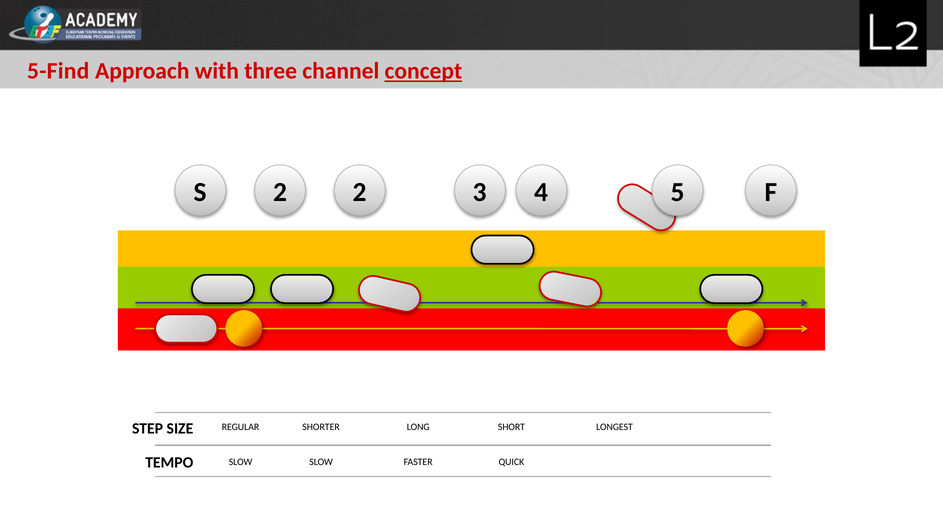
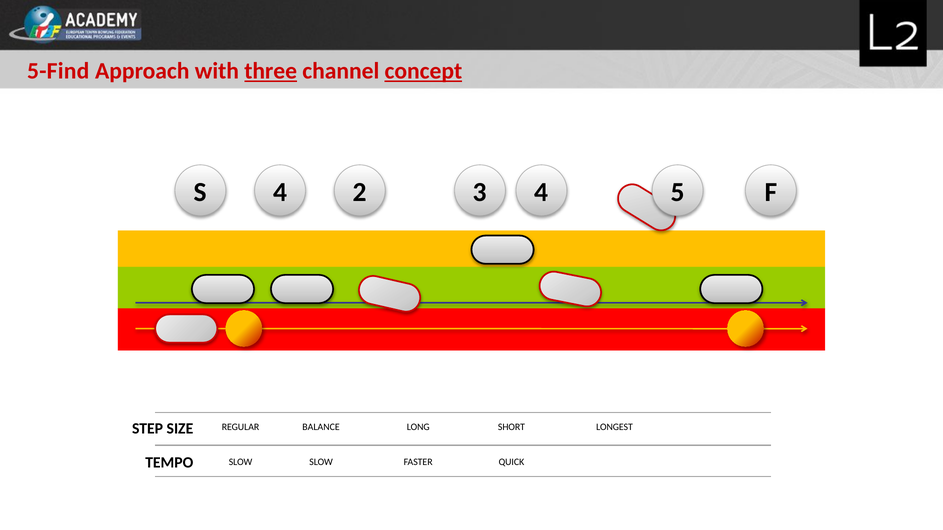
three underline: none -> present (271, 71)
S 2: 2 -> 4 (280, 192)
SHORTER: SHORTER -> BALANCE (321, 427)
